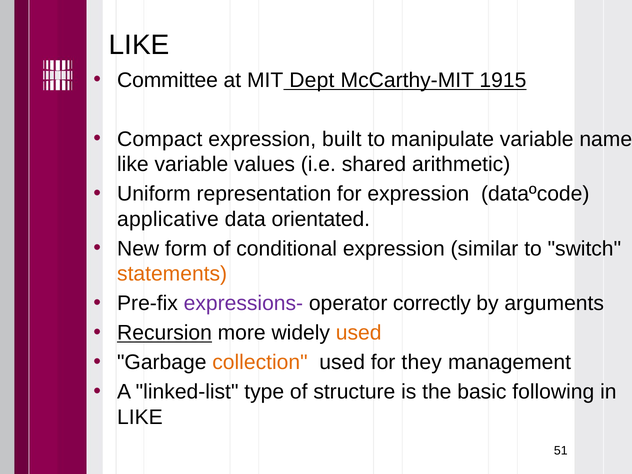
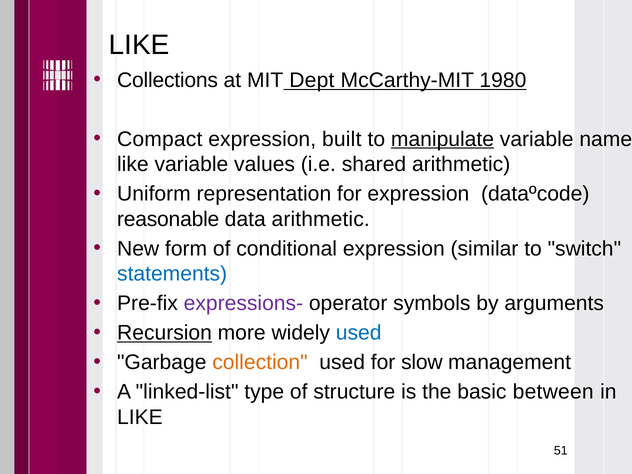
Committee: Committee -> Collections (168, 80)
1915: 1915 -> 1980 (503, 80)
manipulate underline: none -> present (442, 139)
applicative: applicative -> reasonable (168, 219)
data orientated: orientated -> arithmetic (321, 219)
statements colour: orange -> blue (172, 274)
correctly: correctly -> symbols (432, 303)
used colour: orange -> blue (359, 333)
they: they -> slow (422, 362)
following: following -> between (553, 392)
